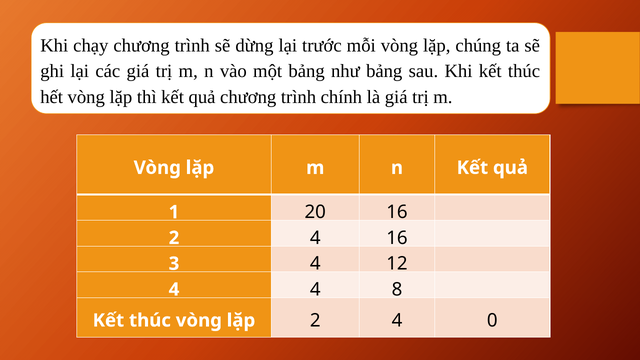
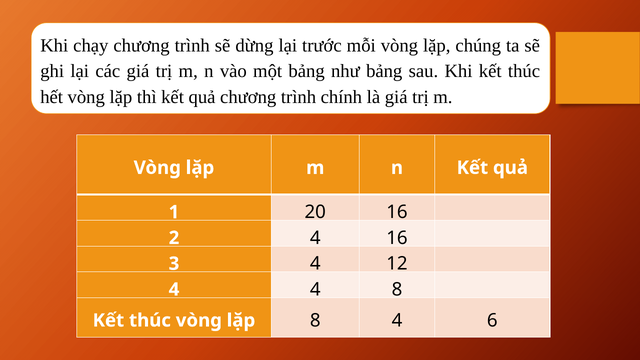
lặp 2: 2 -> 8 (315, 320)
0: 0 -> 6 (492, 320)
